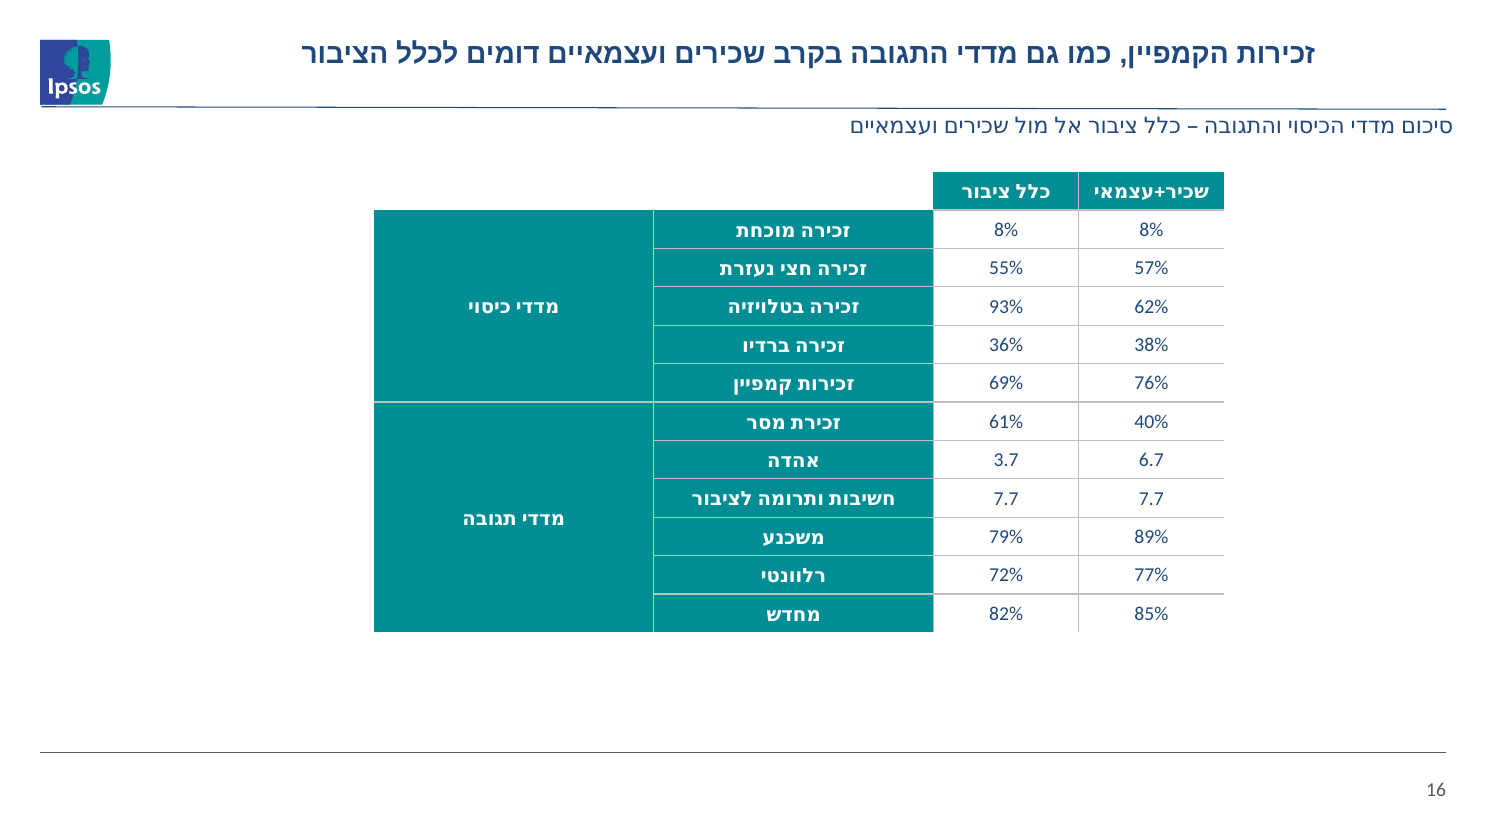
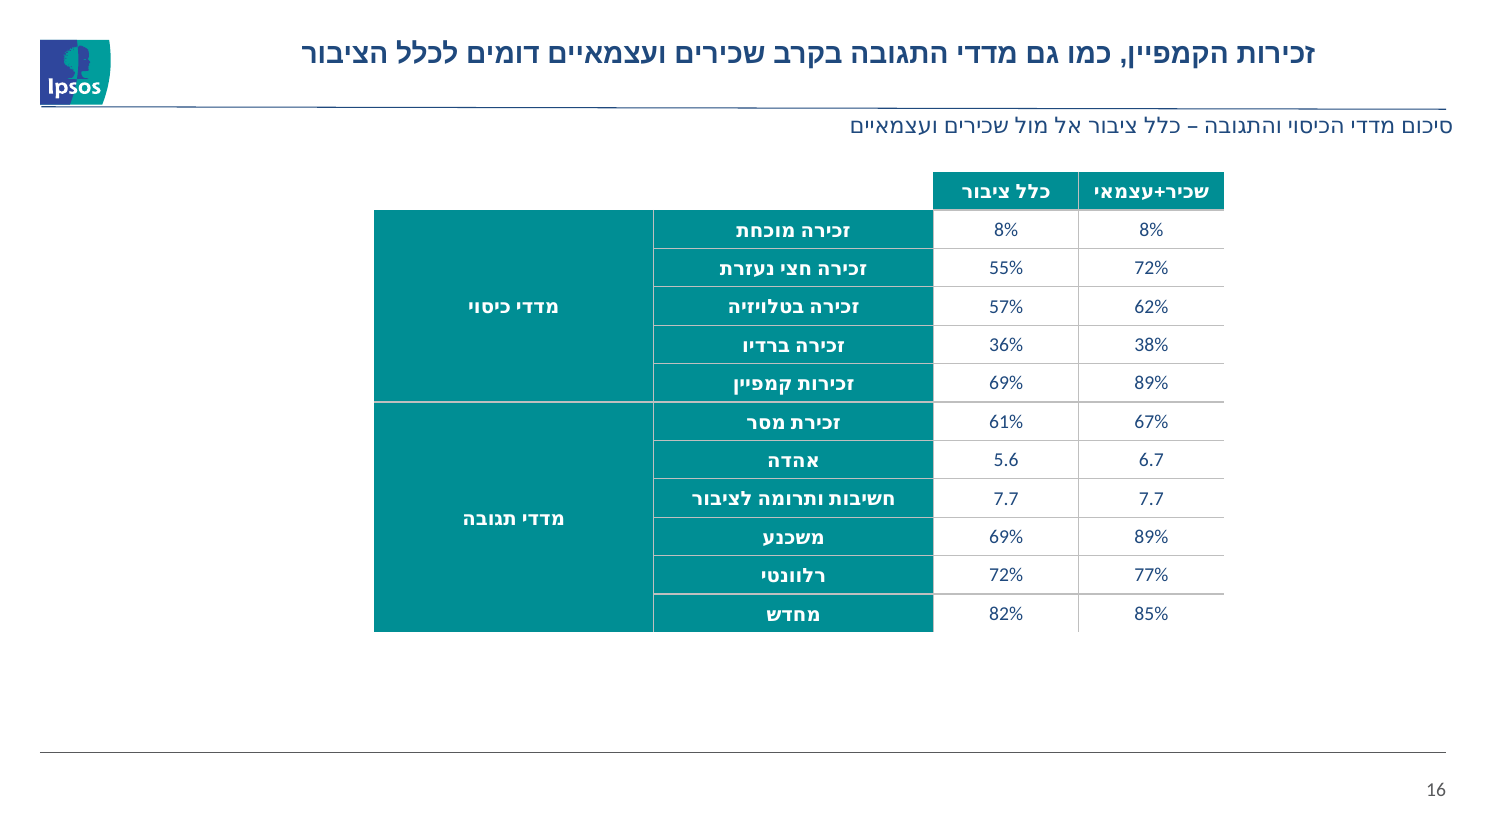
55% 57%: 57% -> 72% (1151, 268)
93%: 93% -> 57% (1006, 307)
76%: 76% -> 89% (1151, 384)
40%: 40% -> 67% (1151, 422)
3.7: 3.7 -> 5.6 (1006, 460)
79%: 79% -> 69% (1006, 537)
